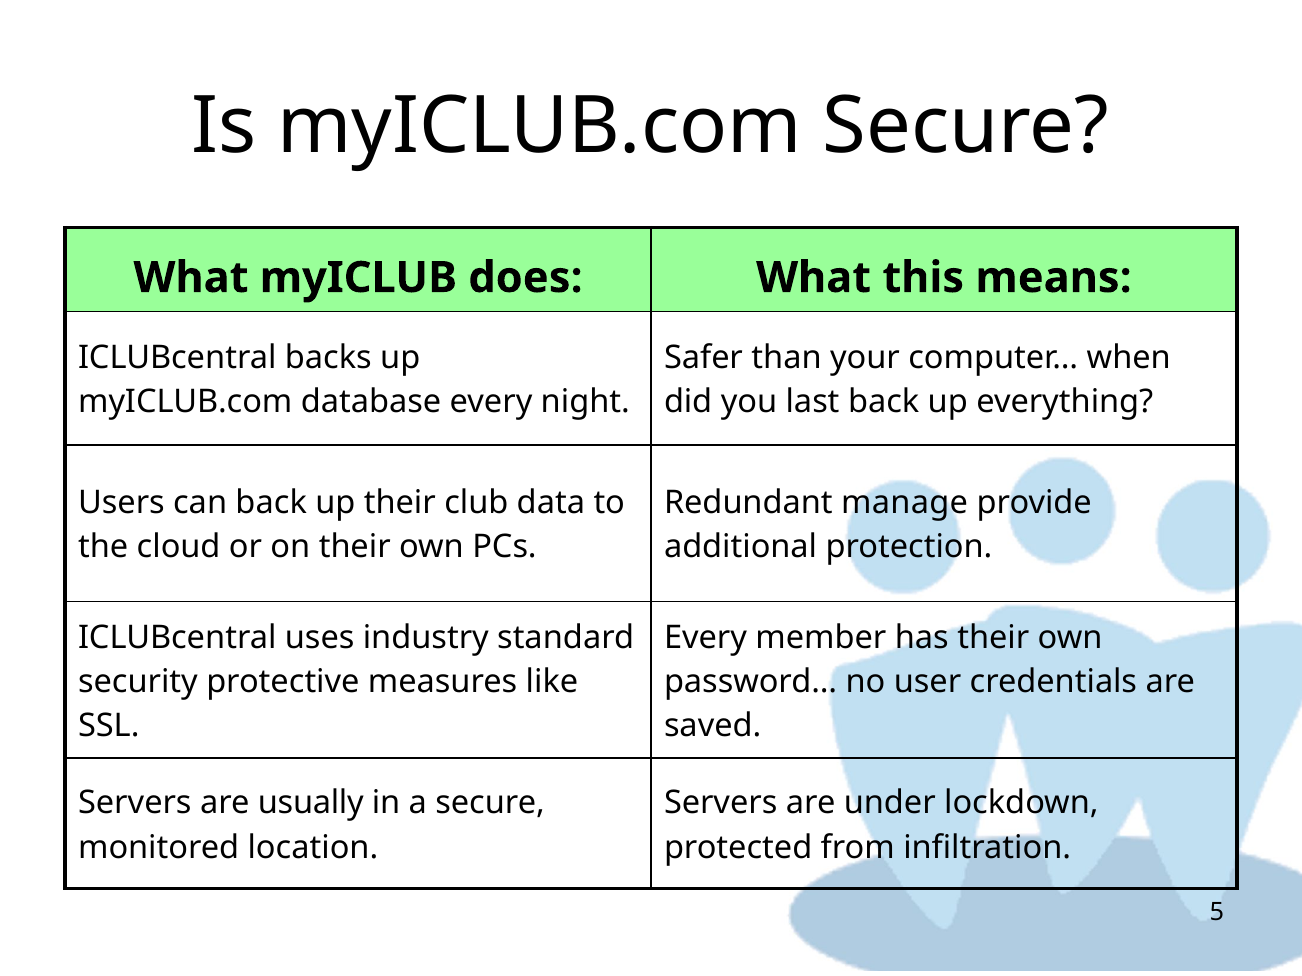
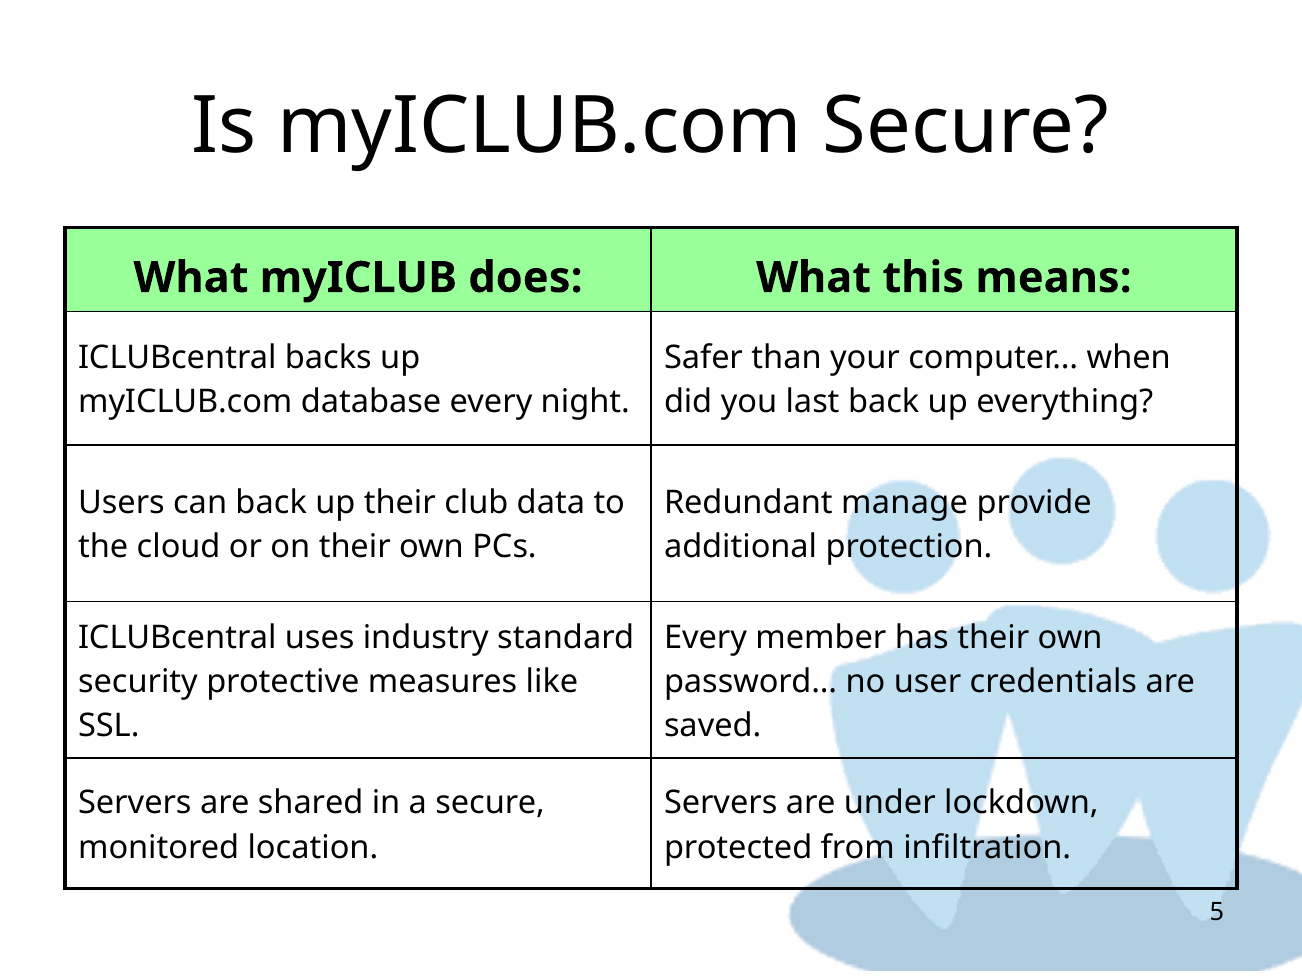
usually: usually -> shared (311, 804)
